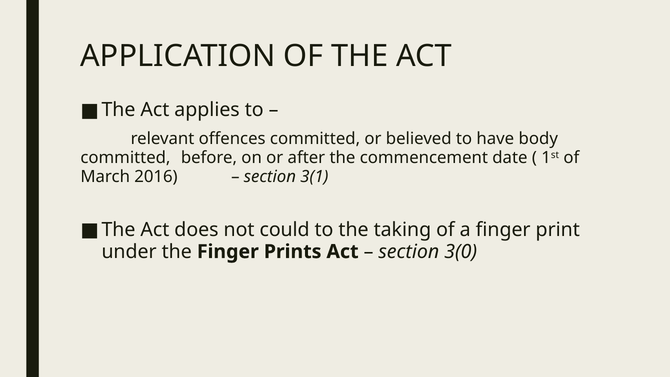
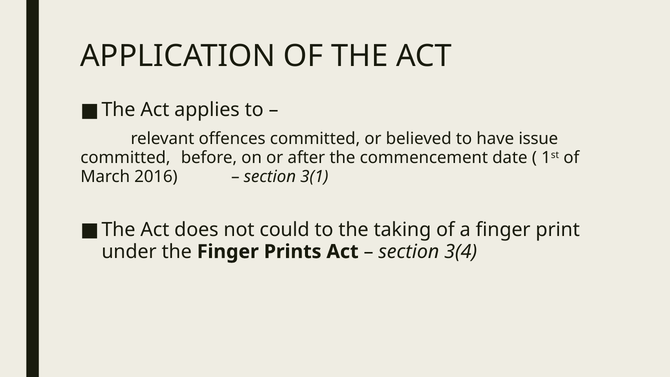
body: body -> issue (538, 139)
3(0: 3(0 -> 3(4 (461, 252)
